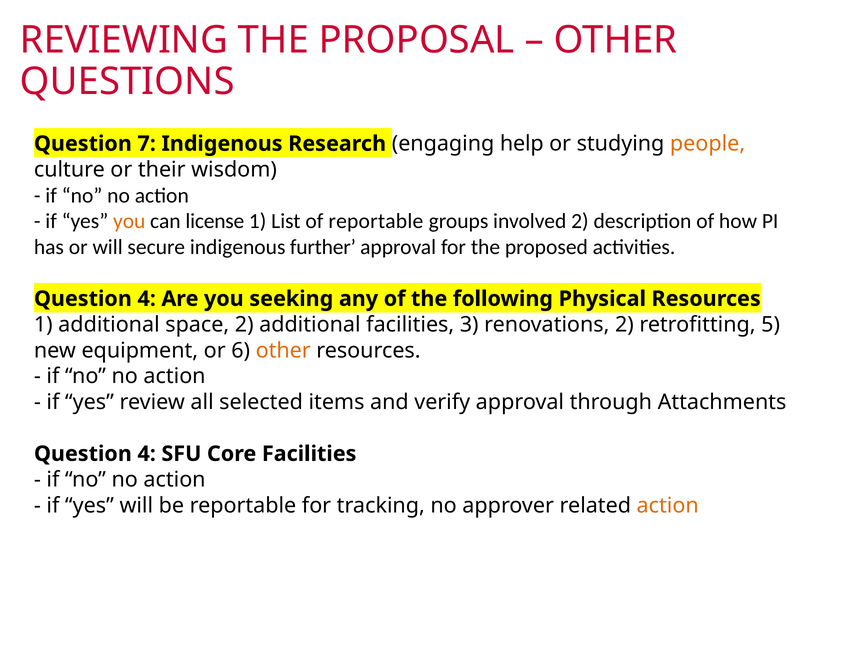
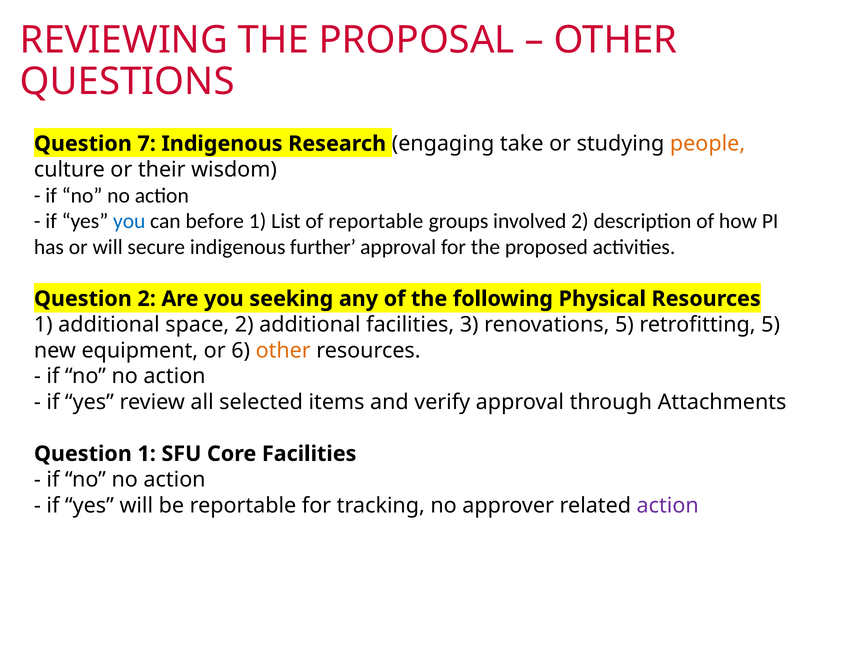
help: help -> take (522, 144)
you colour: orange -> blue (129, 221)
license: license -> before (215, 221)
4: 4 -> 2 (147, 299)
renovations 2: 2 -> 5 (624, 325)
4: 4 -> 1 (147, 454)
action colour: orange -> purple (668, 506)
